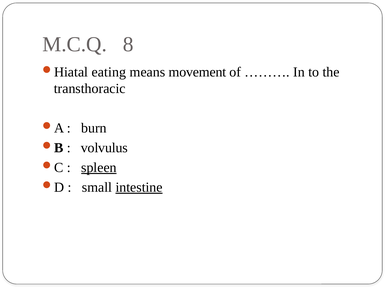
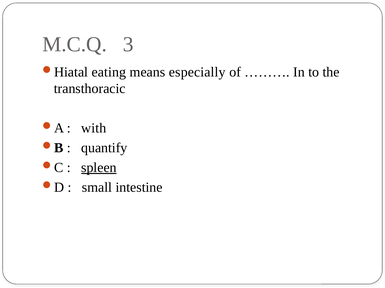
8: 8 -> 3 (128, 44)
movement: movement -> especially (197, 72)
burn: burn -> with (94, 128)
volvulus: volvulus -> quantify (104, 148)
intestine underline: present -> none (139, 188)
